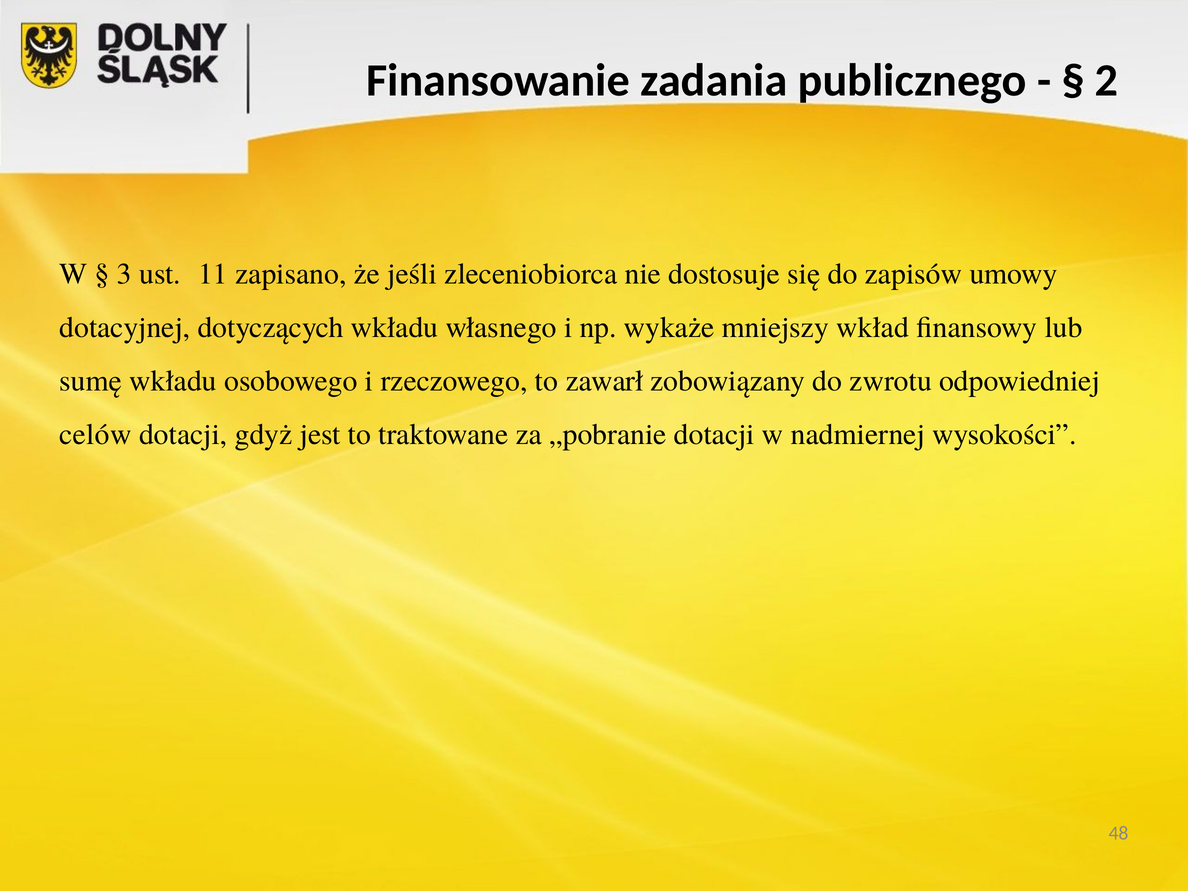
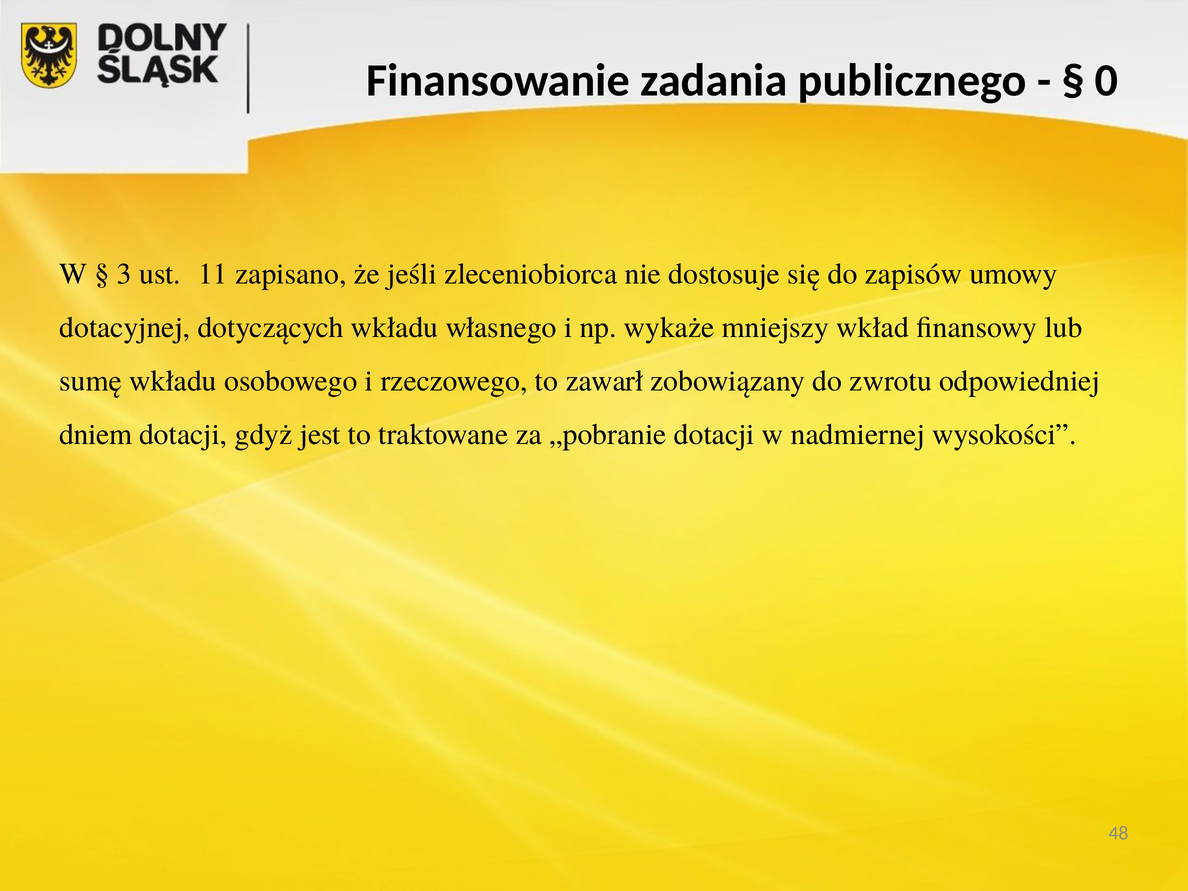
2: 2 -> 0 (1107, 80)
celów: celów -> dniem (96, 435)
